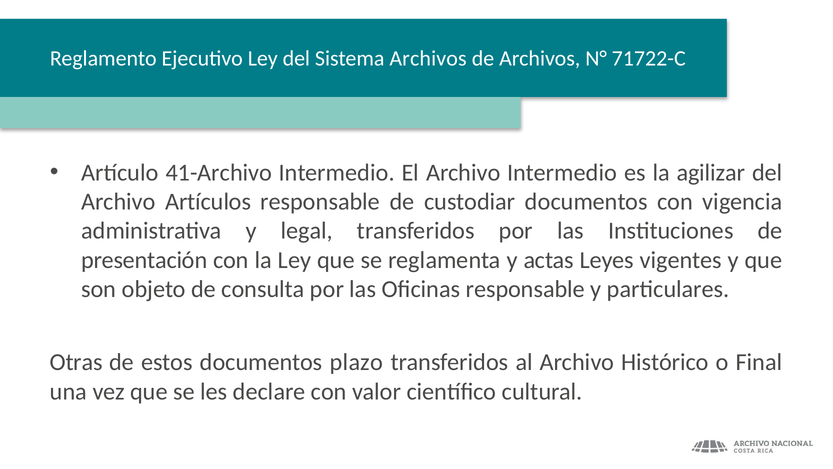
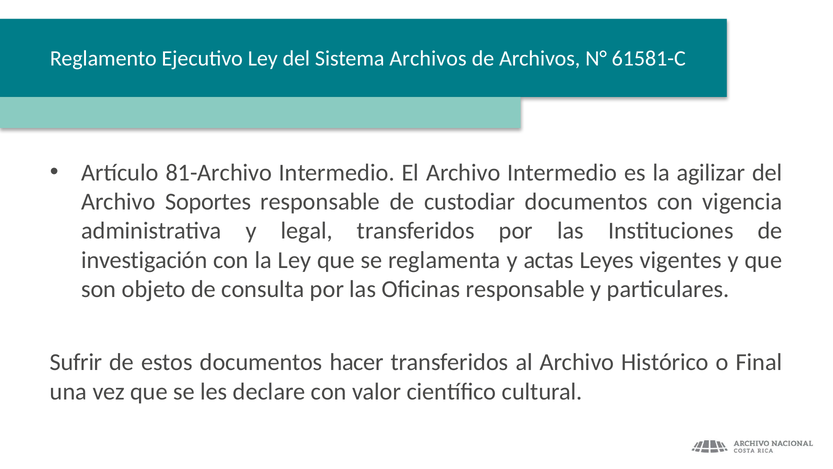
71722-C: 71722-C -> 61581-C (649, 59)
41-Archivo: 41-Archivo -> 81-Archivo (219, 172)
Artículos: Artículos -> Soportes (208, 202)
presentación: presentación -> investigación (144, 260)
Otras: Otras -> Sufrir (76, 362)
plazo: plazo -> hacer (357, 362)
